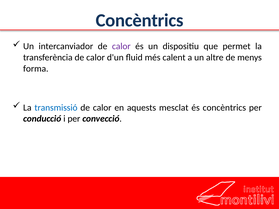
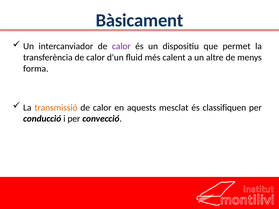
Concèntrics: Concèntrics -> Bàsicament (140, 20)
transmissió colour: blue -> orange (56, 108)
és concèntrics: concèntrics -> classifiquen (224, 108)
